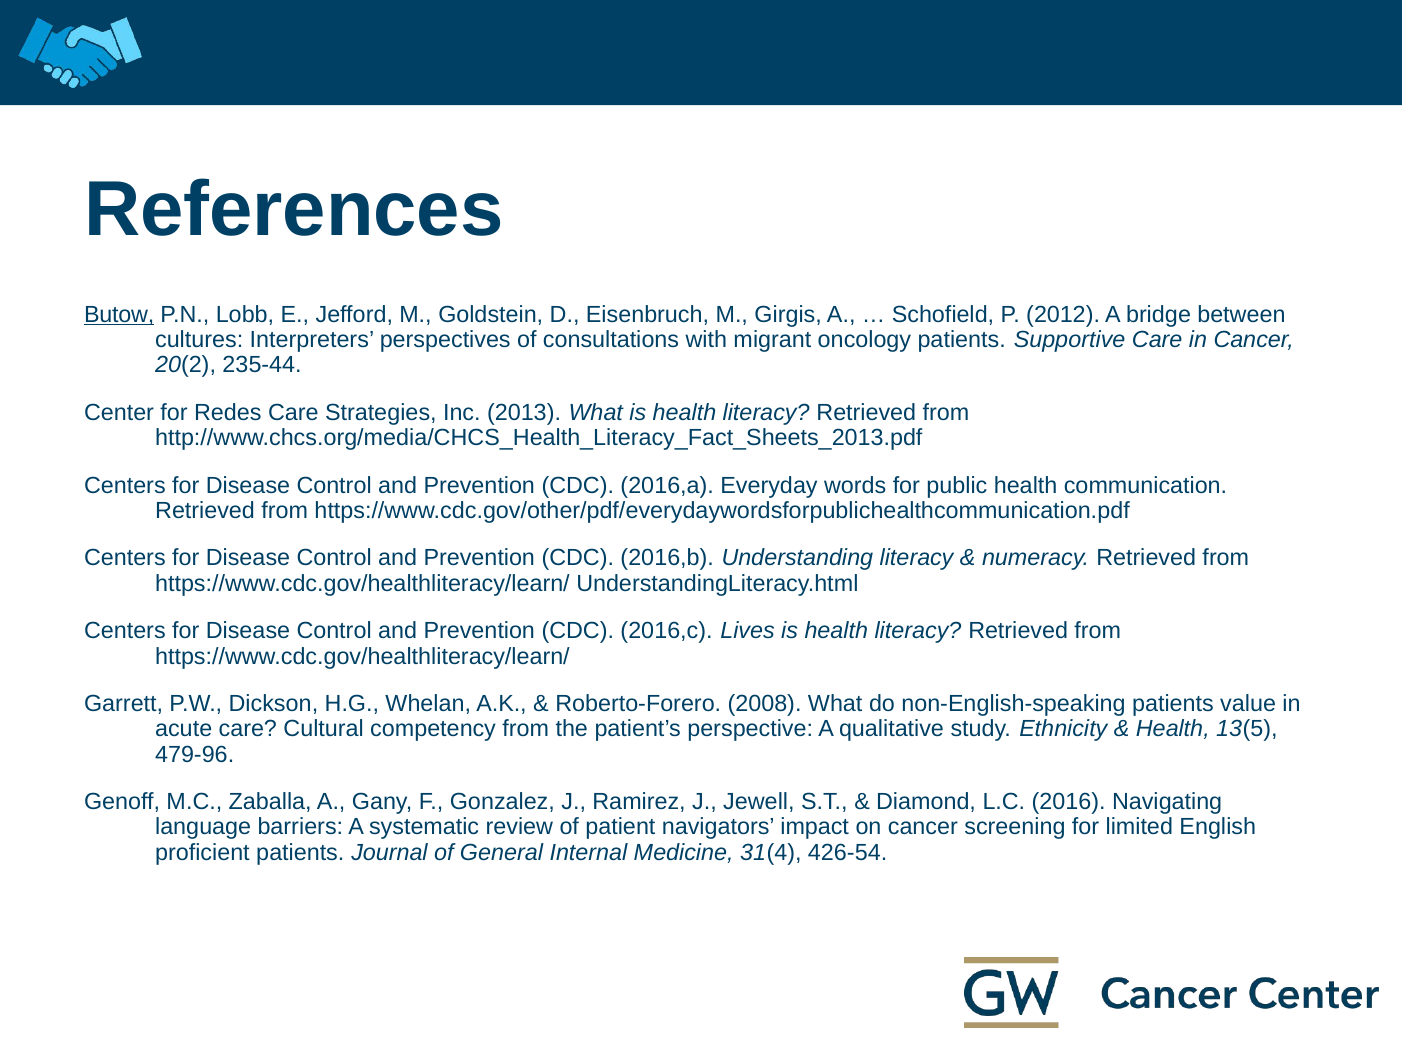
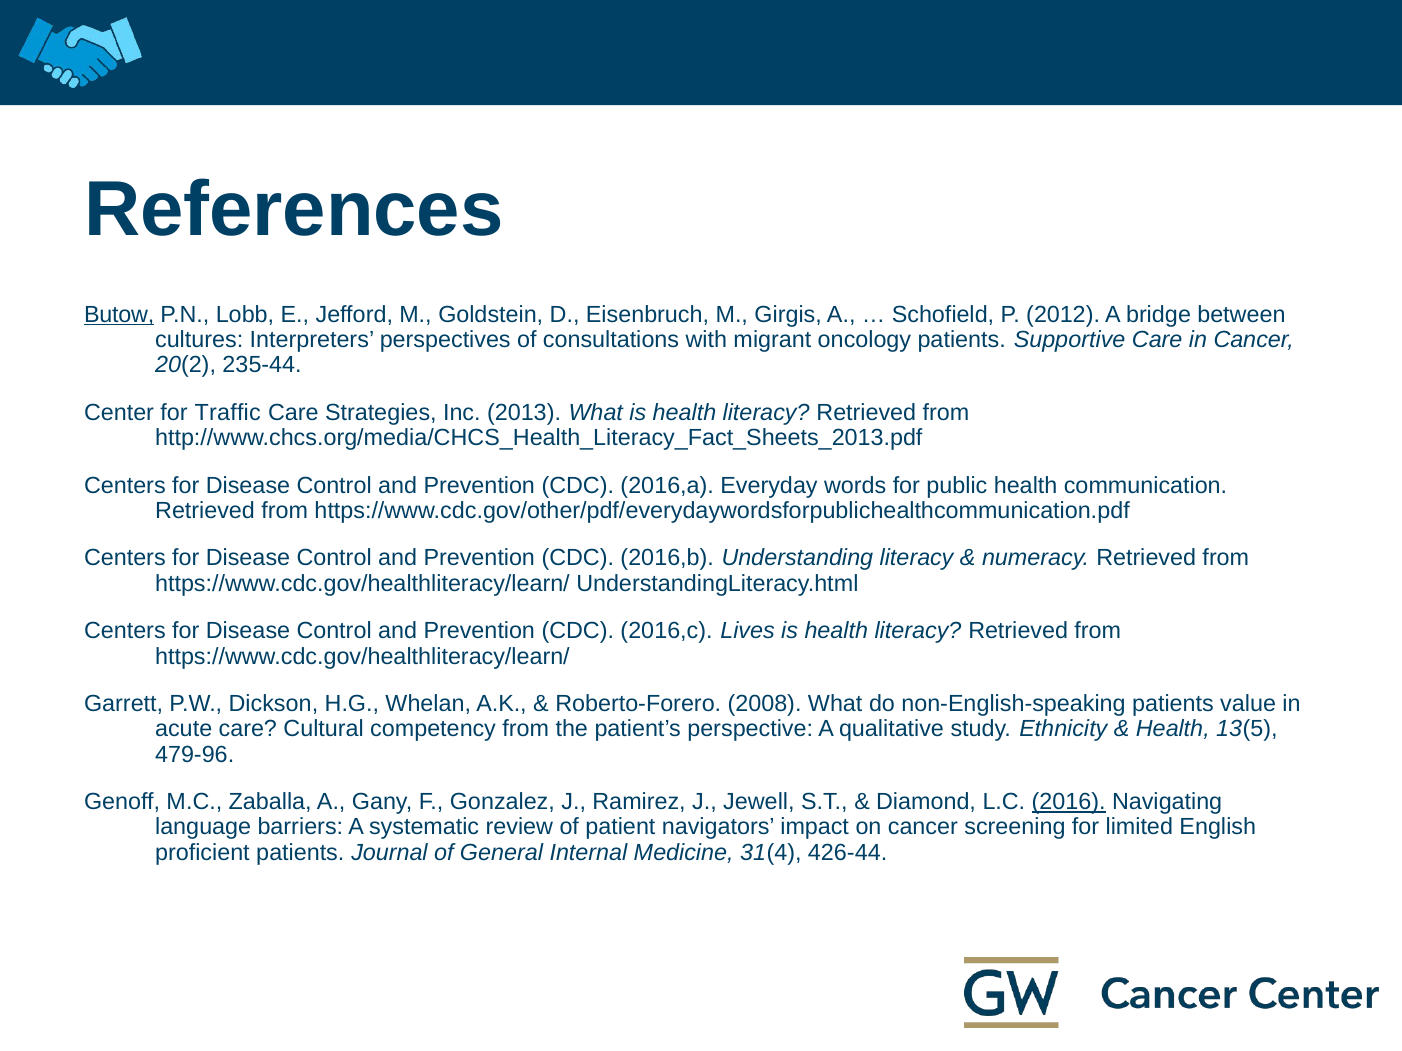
Redes: Redes -> Traffic (228, 413)
2016 underline: none -> present (1069, 802)
426-54: 426-54 -> 426-44 (848, 853)
